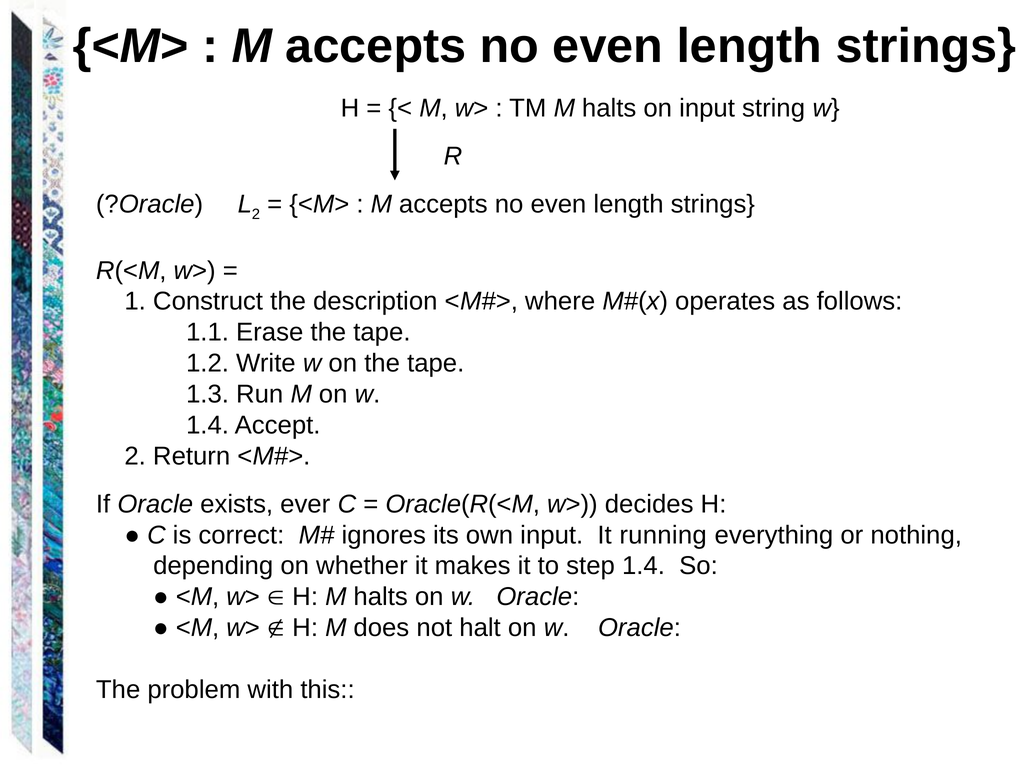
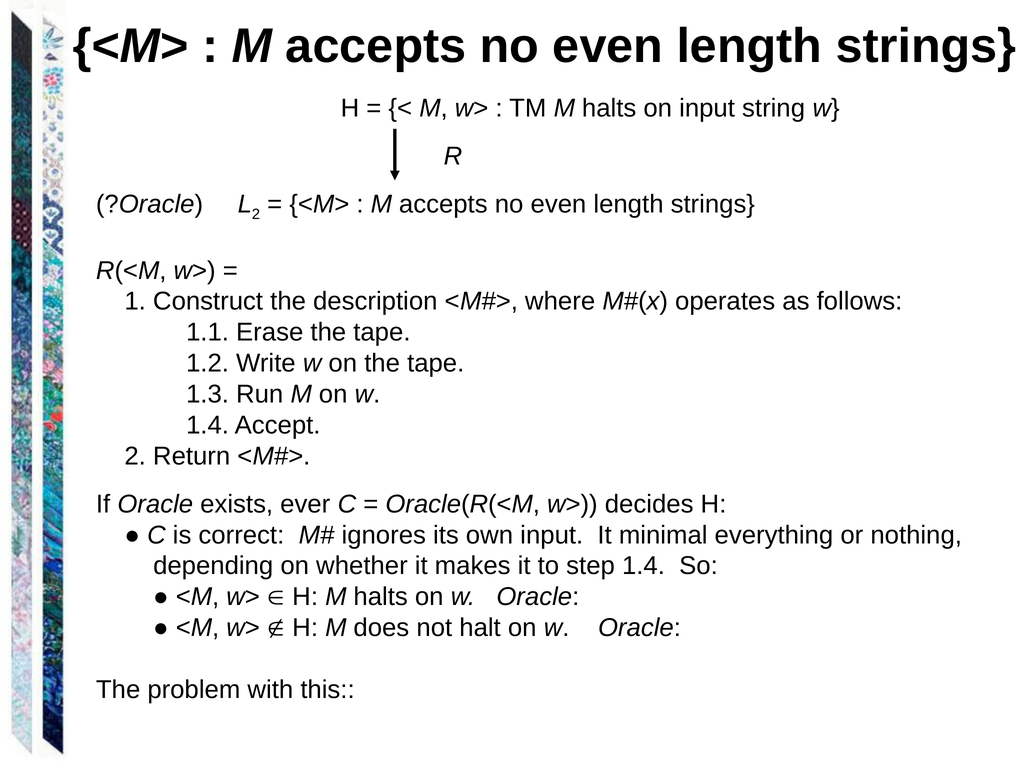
running: running -> minimal (663, 535)
